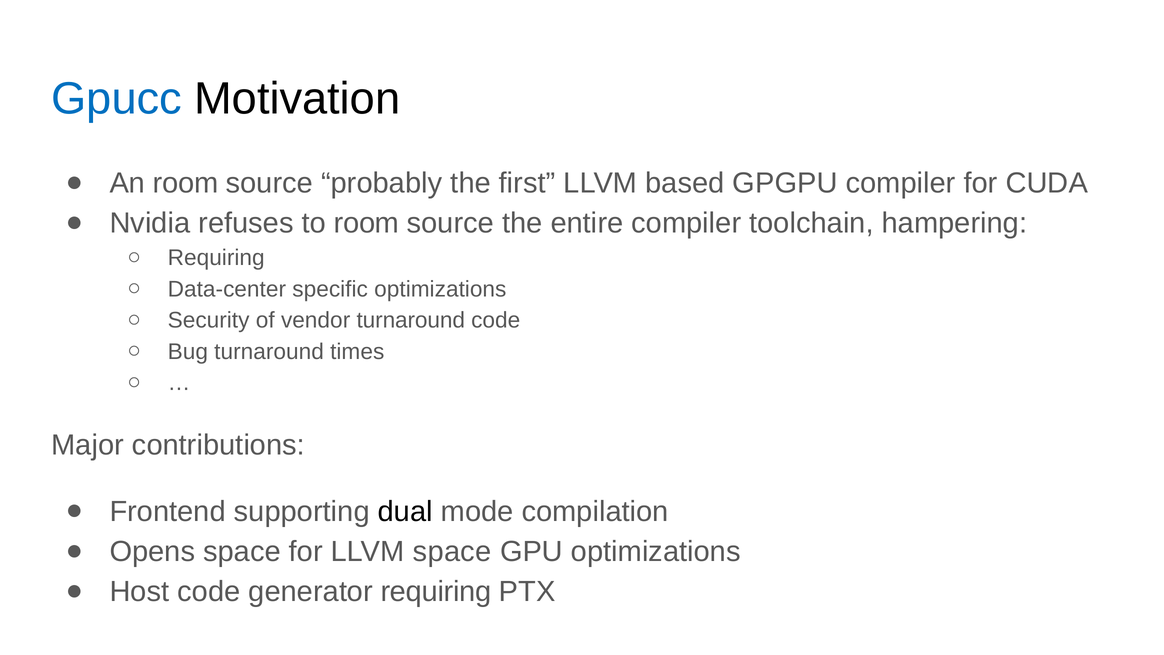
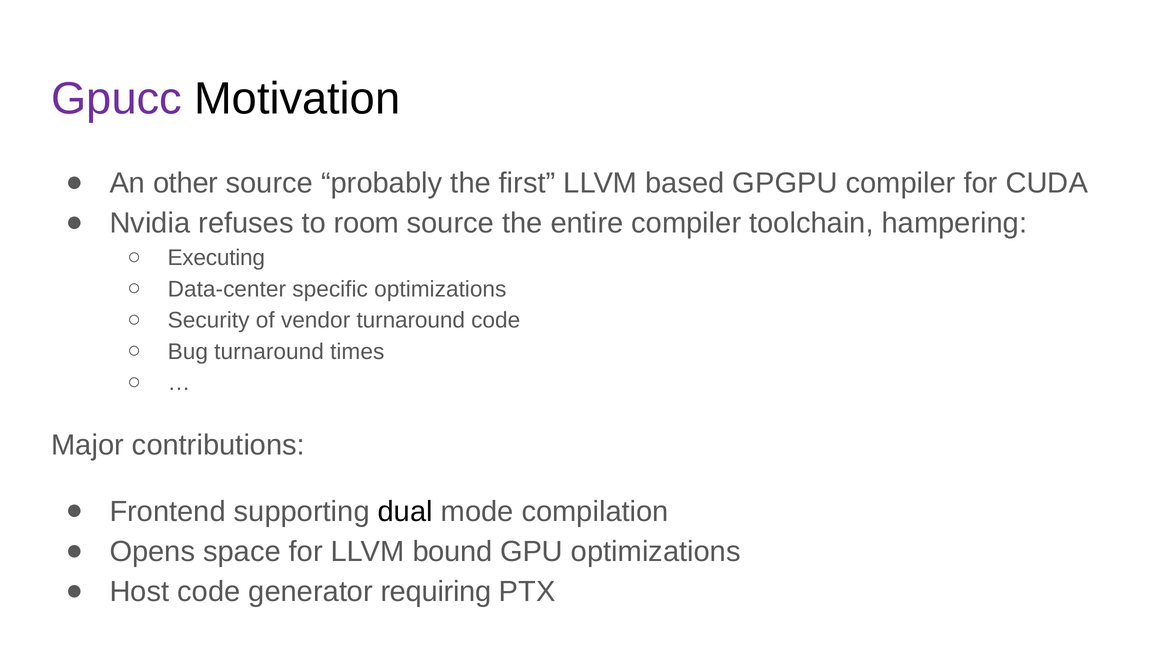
Gpucc colour: blue -> purple (117, 99)
An room: room -> other (186, 183)
Requiring: Requiring -> Executing (216, 258)
LLVM space: space -> bound (452, 551)
